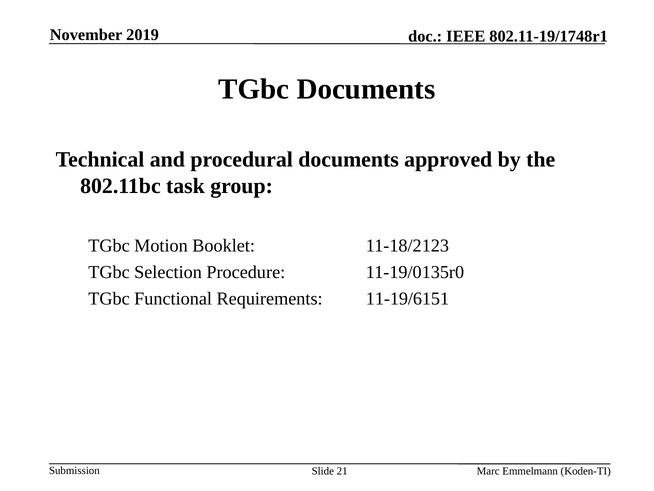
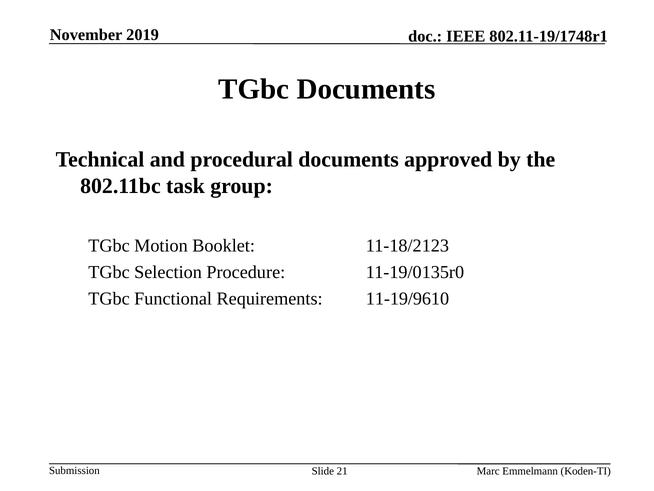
11-19/6151: 11-19/6151 -> 11-19/9610 (407, 298)
